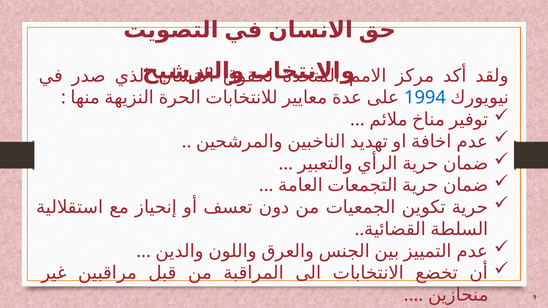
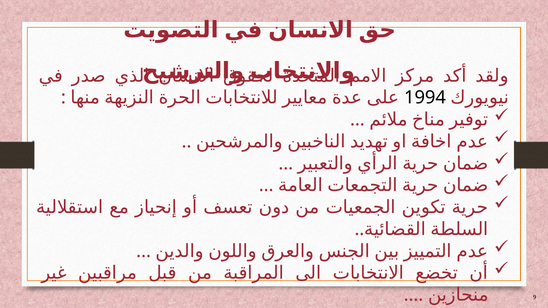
1994 colour: blue -> black (425, 98)
